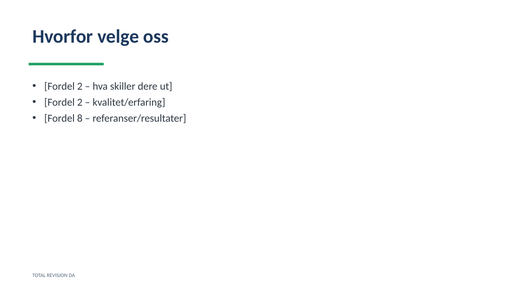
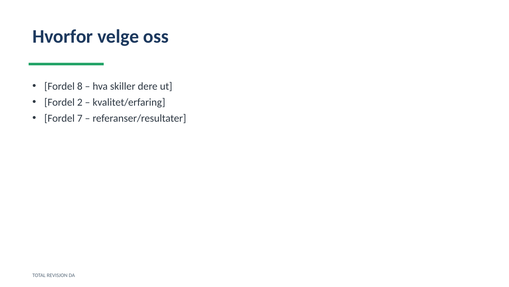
2: 2 -> 8 (80, 86)
8: 8 -> 7 (80, 118)
